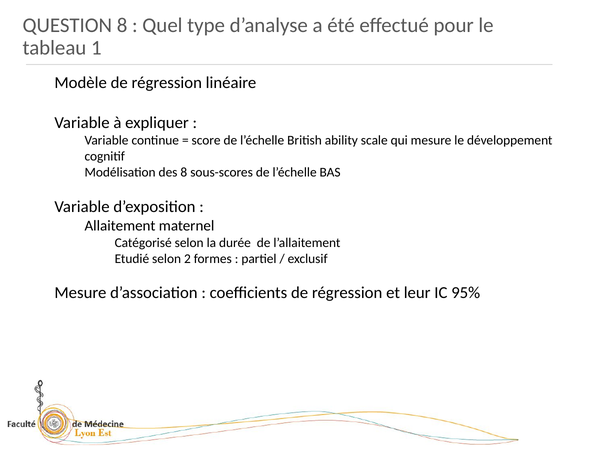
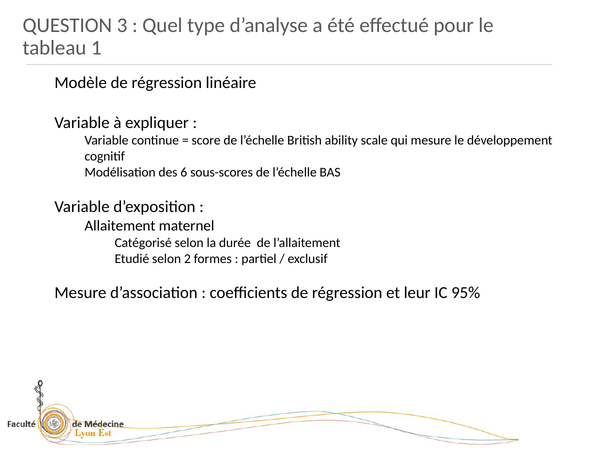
QUESTION 8: 8 -> 3 (122, 25)
des 8: 8 -> 6 (184, 173)
